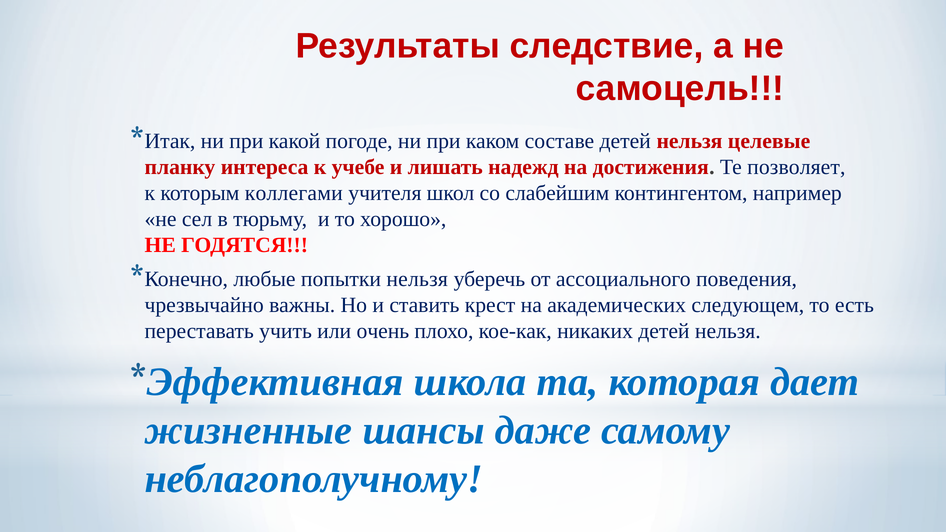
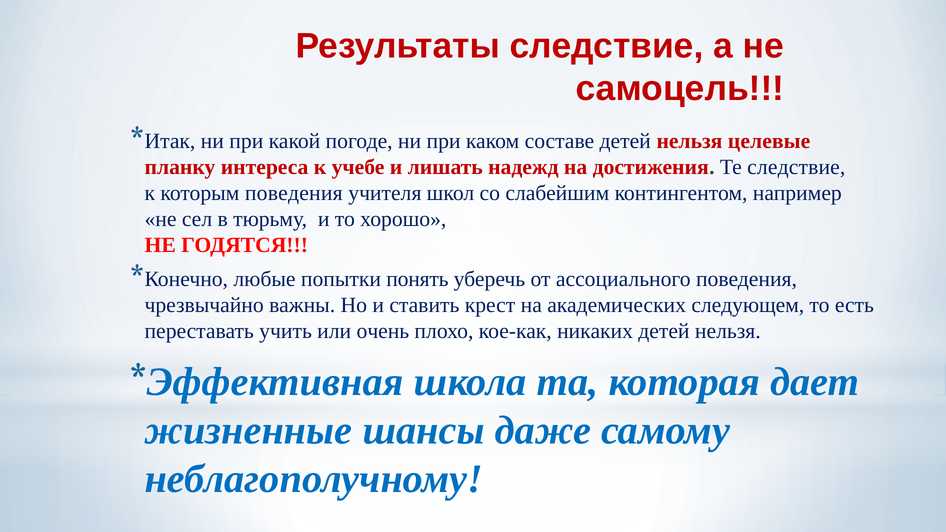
Те позволяет: позволяет -> следствие (796, 167)
которым коллегами: коллегами -> поведения (294, 193)
попытки нельзя: нельзя -> понять (417, 279)
